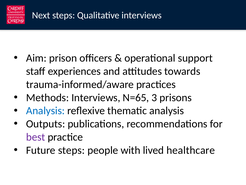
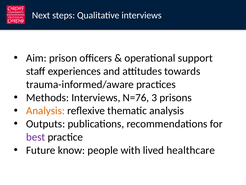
N=65: N=65 -> N=76 (136, 97)
Analysis colour: blue -> orange (45, 110)
Future steps: steps -> know (71, 150)
